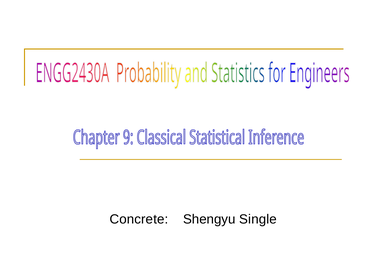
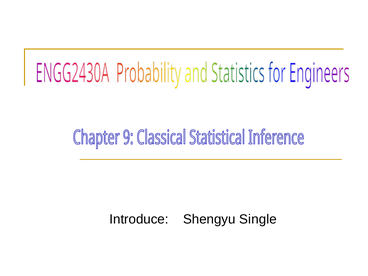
Concrete: Concrete -> Introduce (139, 219)
